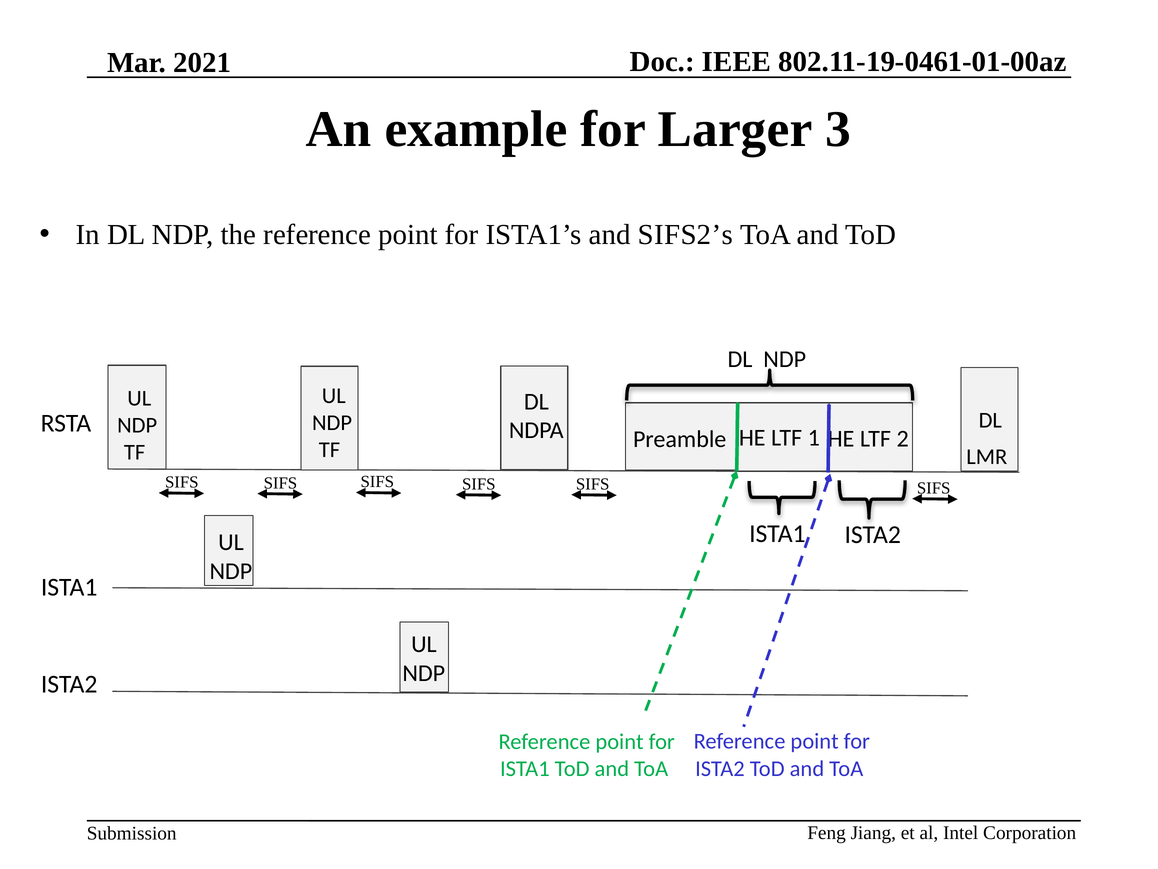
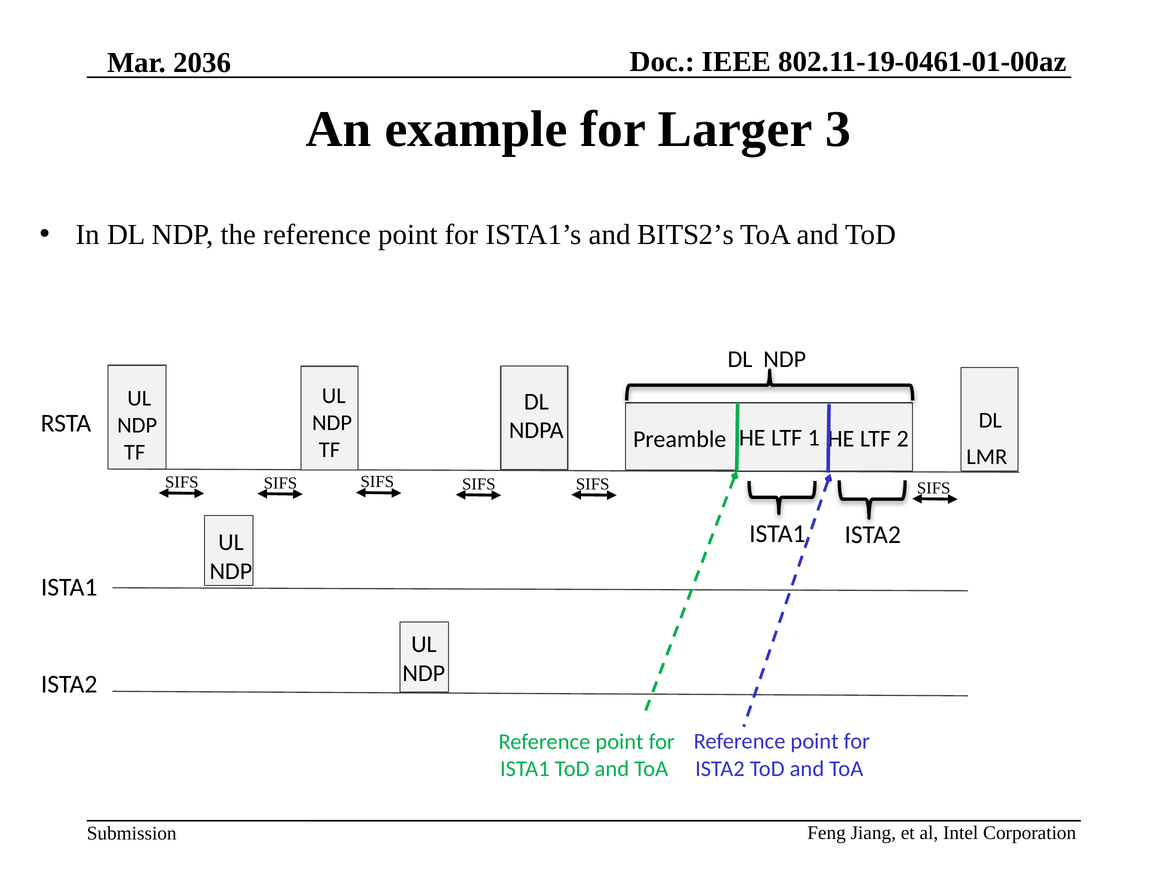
2021: 2021 -> 2036 (202, 62)
SIFS2’s: SIFS2’s -> BITS2’s (686, 235)
